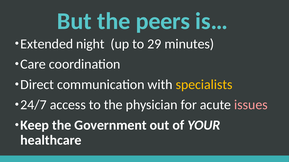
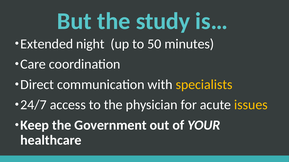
peers: peers -> study (163, 21)
29: 29 -> 50 (154, 44)
issues colour: pink -> yellow (251, 105)
